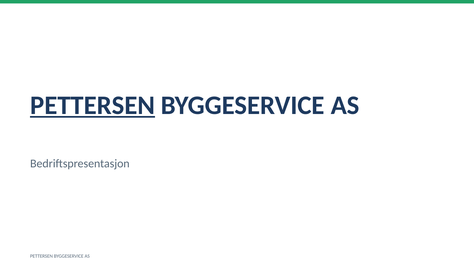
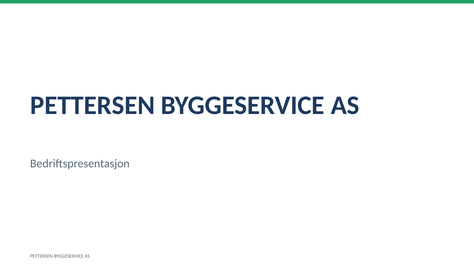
PETTERSEN underline: present -> none (93, 105)
